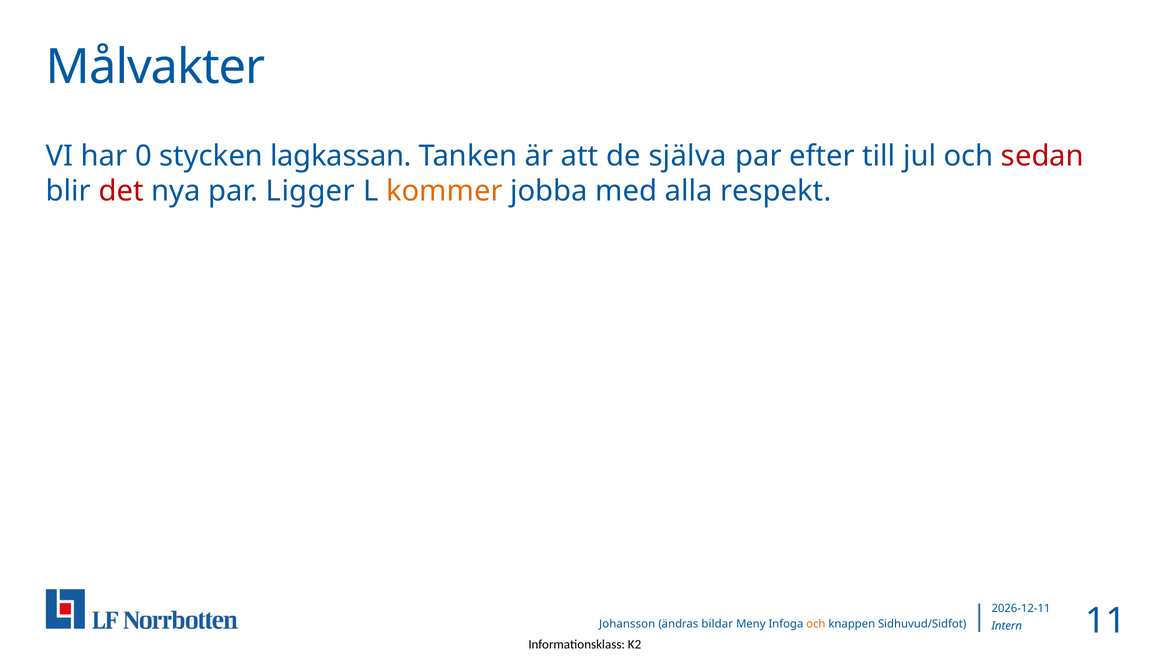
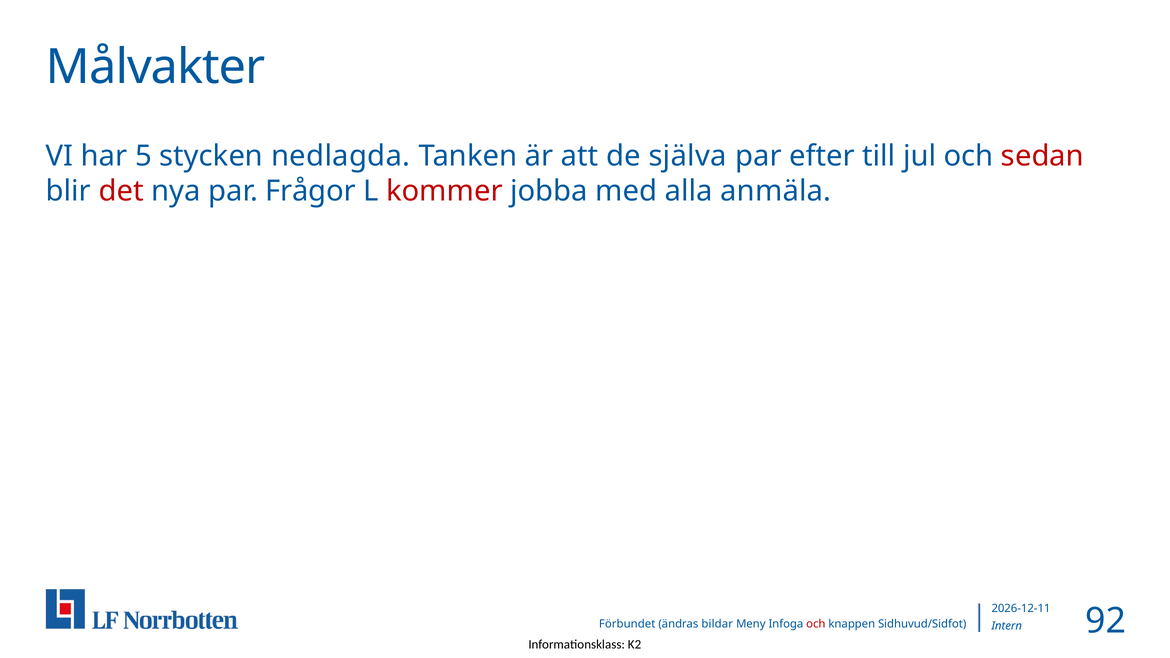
0: 0 -> 5 (143, 156)
lagkassan: lagkassan -> nedlagda (341, 156)
Ligger: Ligger -> Frågor (311, 191)
kommer colour: orange -> red (444, 191)
respekt: respekt -> anmäla (776, 191)
Johansson: Johansson -> Förbundet (627, 624)
och colour: orange -> red (816, 624)
11: 11 -> 92 (1106, 621)
